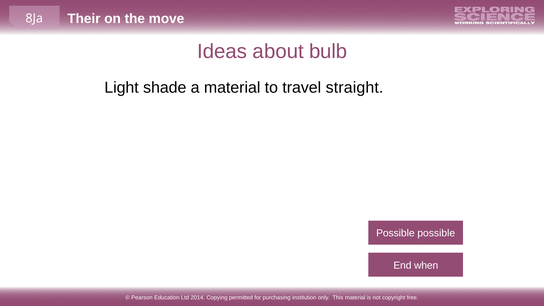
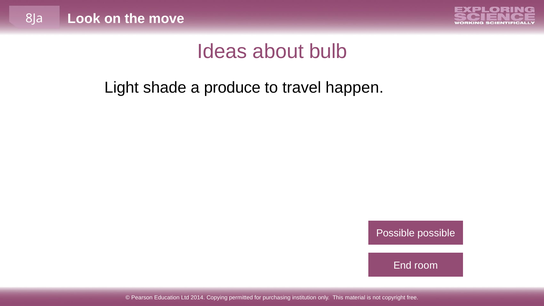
Their: Their -> Look (84, 19)
a material: material -> produce (232, 88)
straight: straight -> happen (355, 88)
when: when -> room (426, 265)
